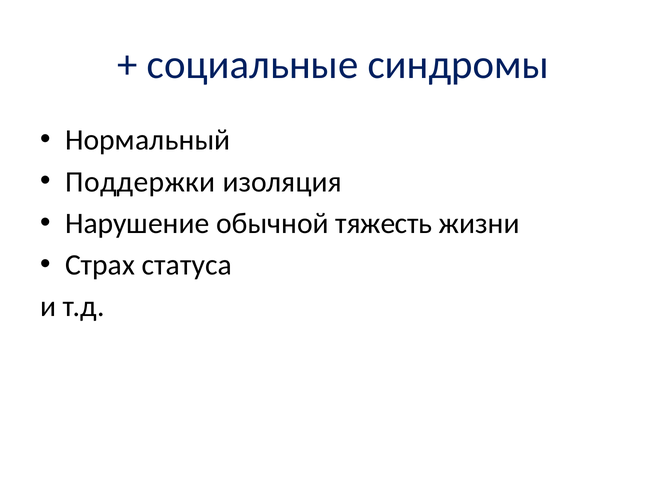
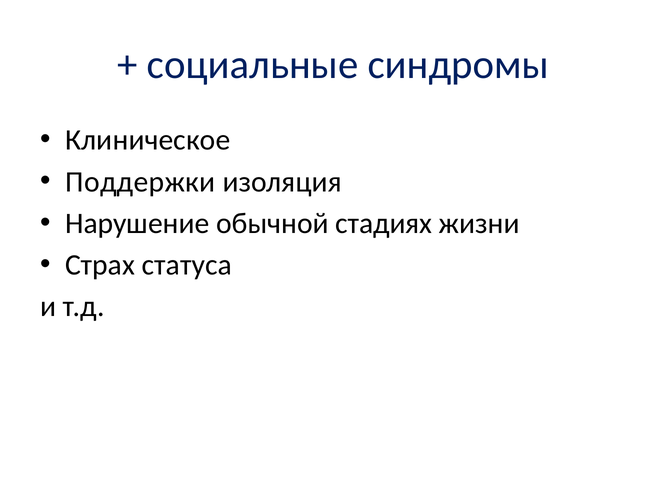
Нормальный: Нормальный -> Клиническое (148, 140)
тяжесть: тяжесть -> стадиях (384, 223)
